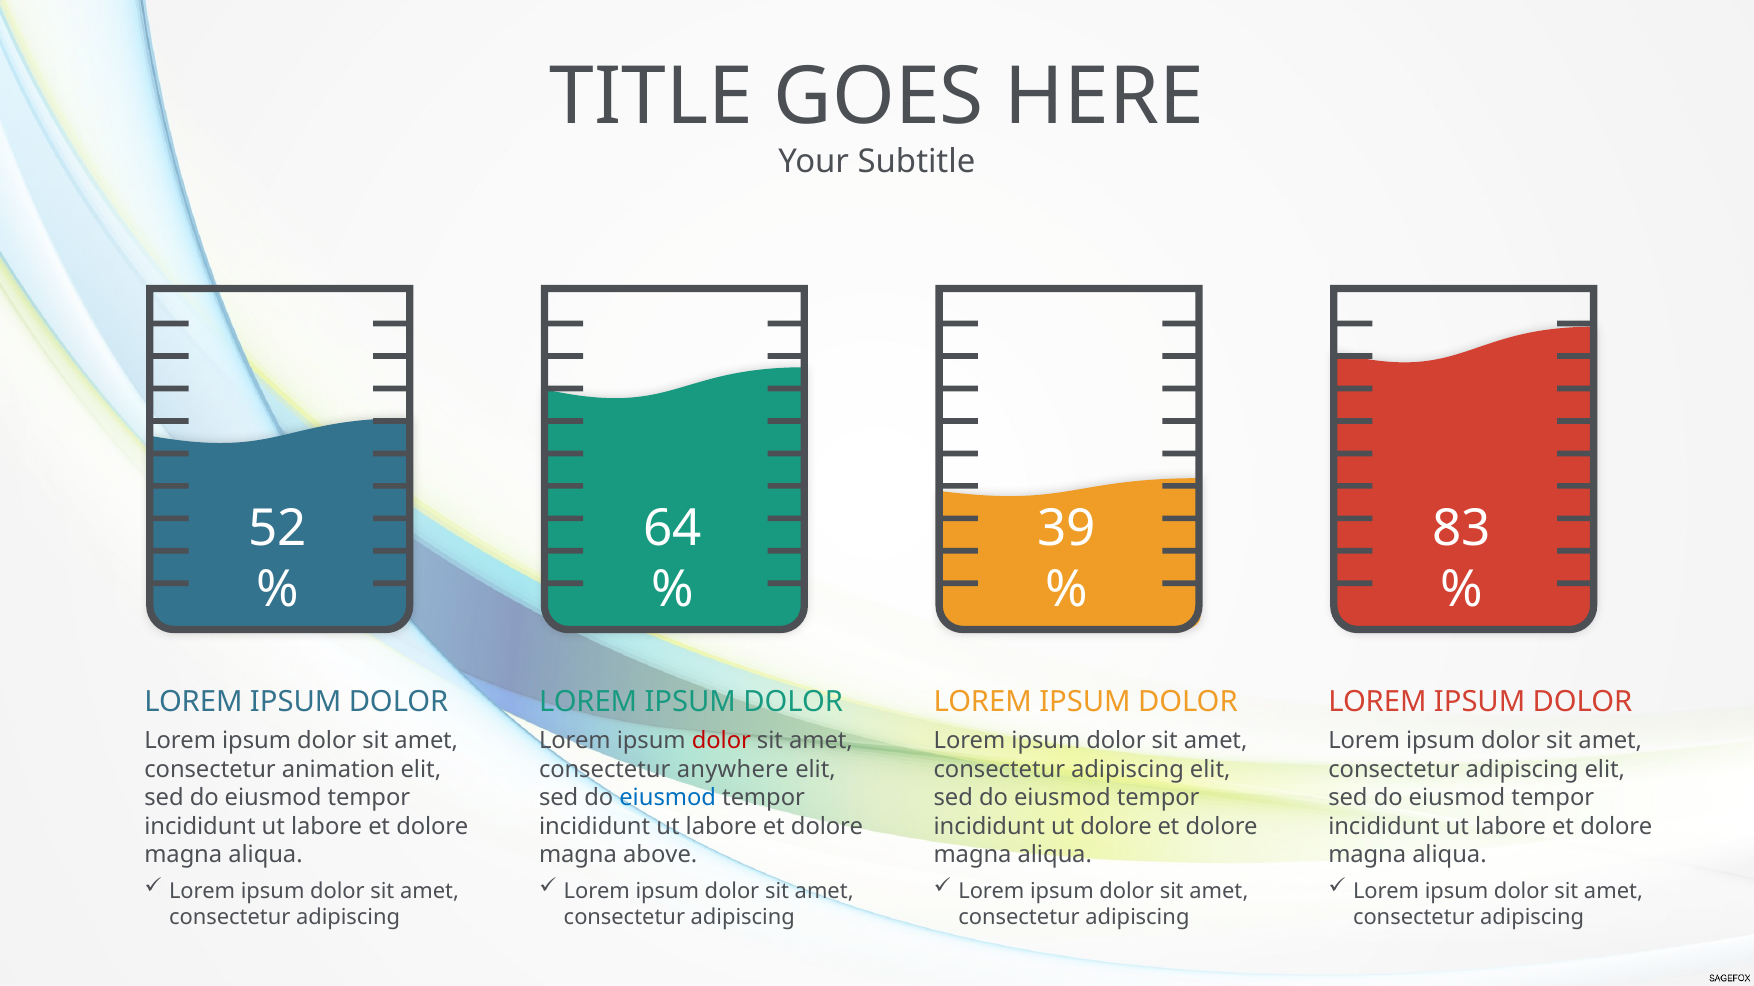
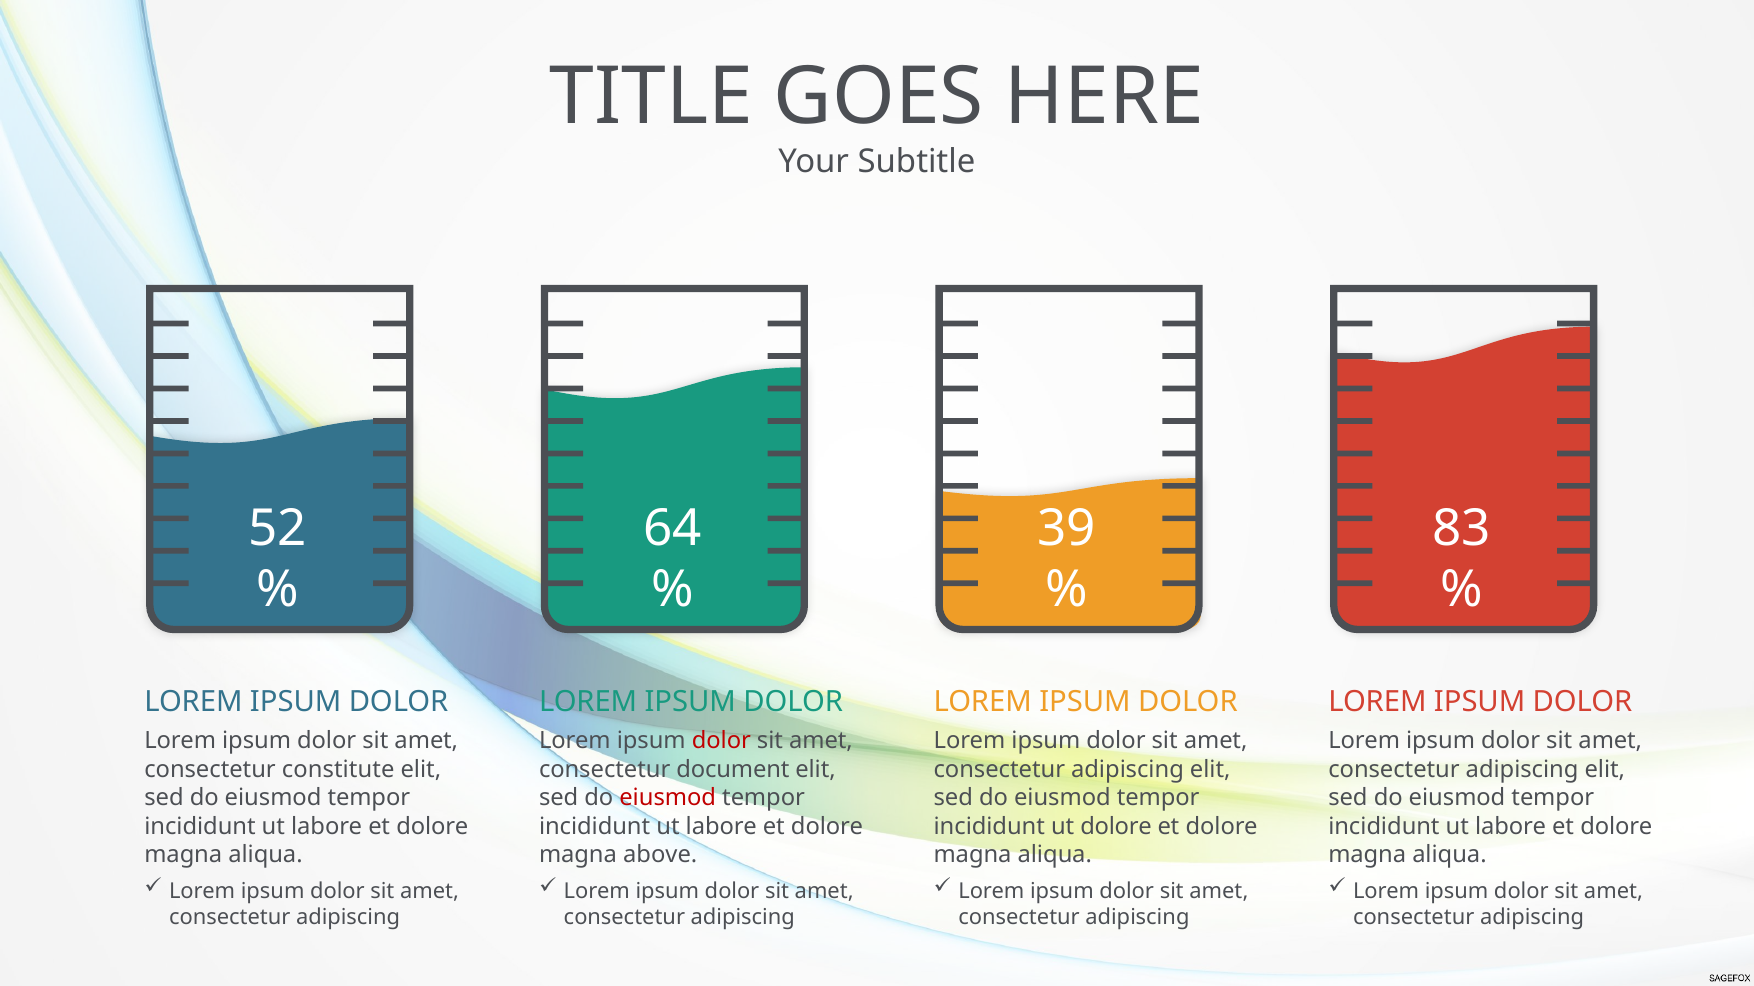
animation: animation -> constitute (338, 770)
anywhere: anywhere -> document (733, 770)
eiusmod colour: blue -> red (668, 798)
